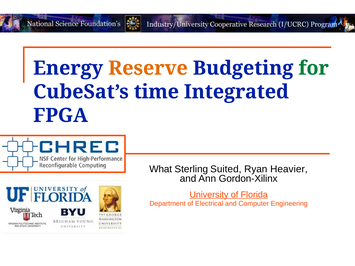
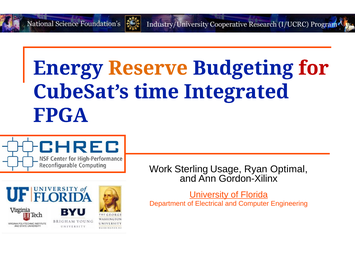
for colour: green -> red (314, 68)
What: What -> Work (161, 169)
Suited: Suited -> Usage (226, 169)
Heavier: Heavier -> Optimal (289, 169)
